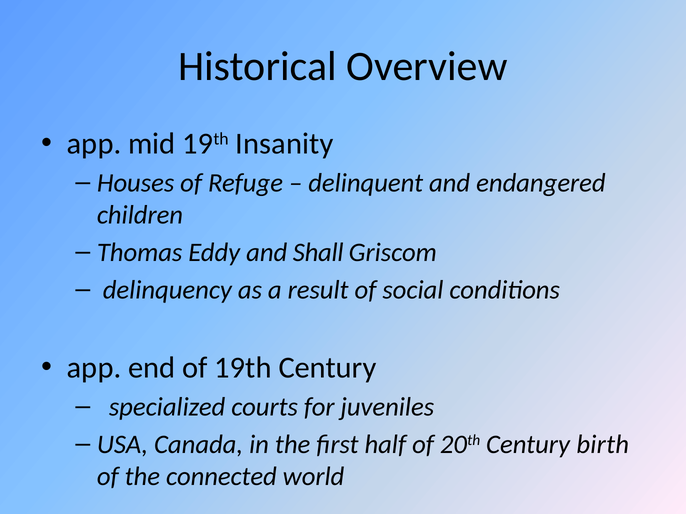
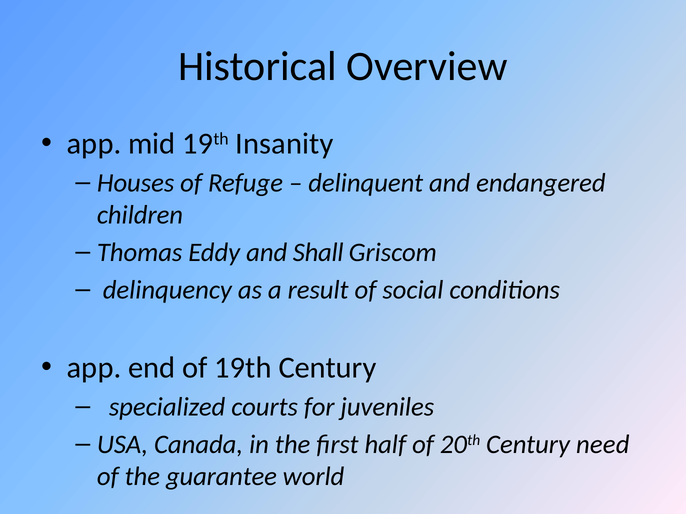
birth: birth -> need (603, 445)
connected: connected -> guarantee (221, 477)
